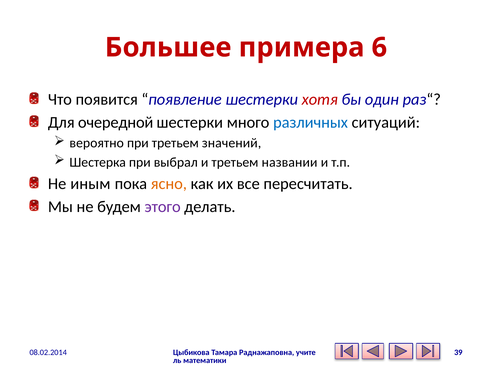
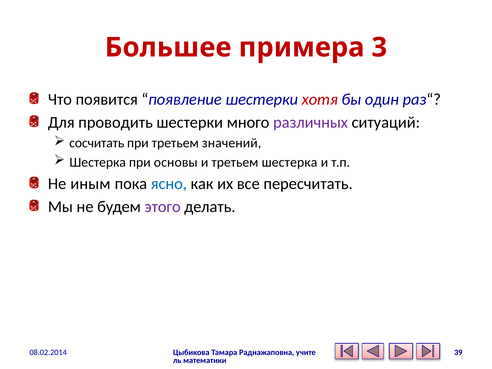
6: 6 -> 3 (379, 47)
очередной: очередной -> проводить (116, 123)
различных colour: blue -> purple (311, 123)
вероятно: вероятно -> сосчитать (97, 143)
выбрал: выбрал -> основы (176, 162)
третьем названии: названии -> шестерка (290, 162)
ясно colour: orange -> blue (169, 184)
